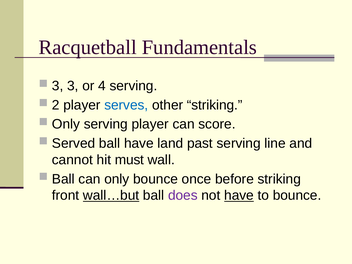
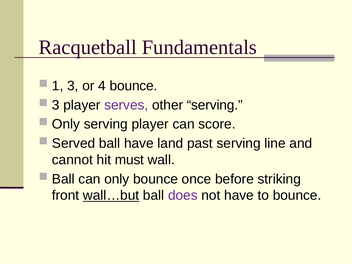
3: 3 -> 1 (58, 86)
4 serving: serving -> bounce (134, 86)
2: 2 -> 3 (56, 105)
serves colour: blue -> purple (126, 105)
other striking: striking -> serving (215, 105)
have underline: present -> none (239, 195)
